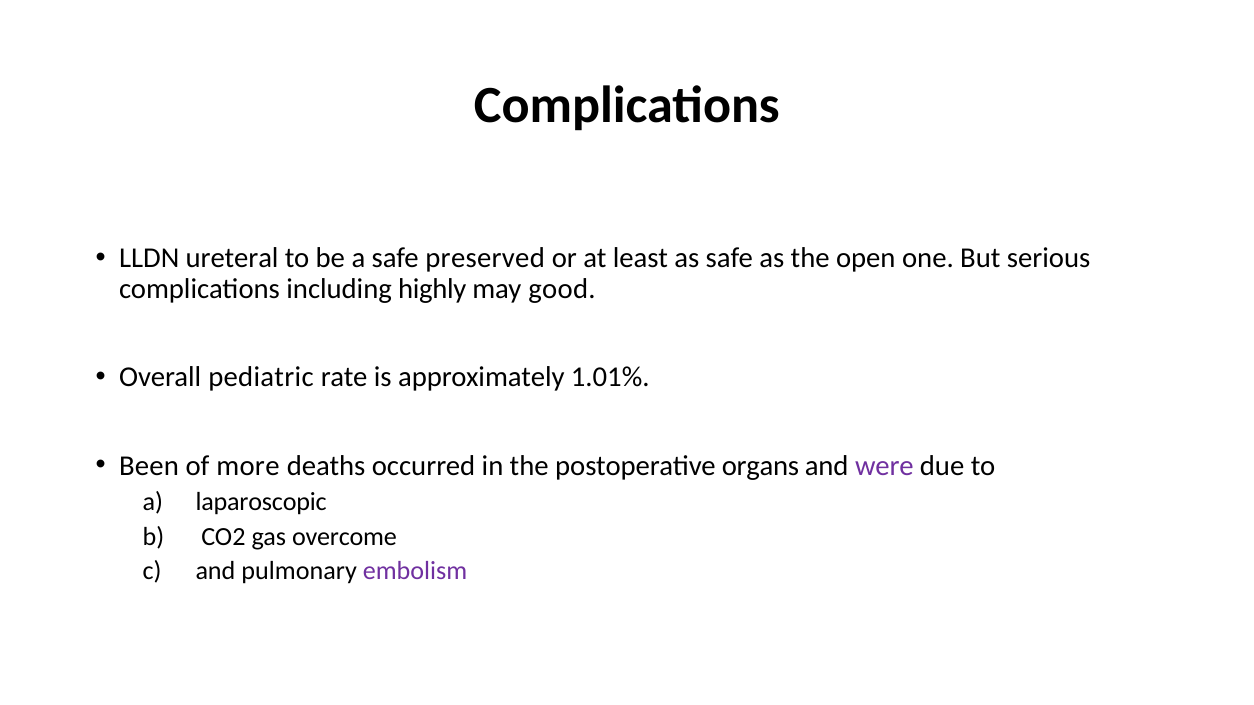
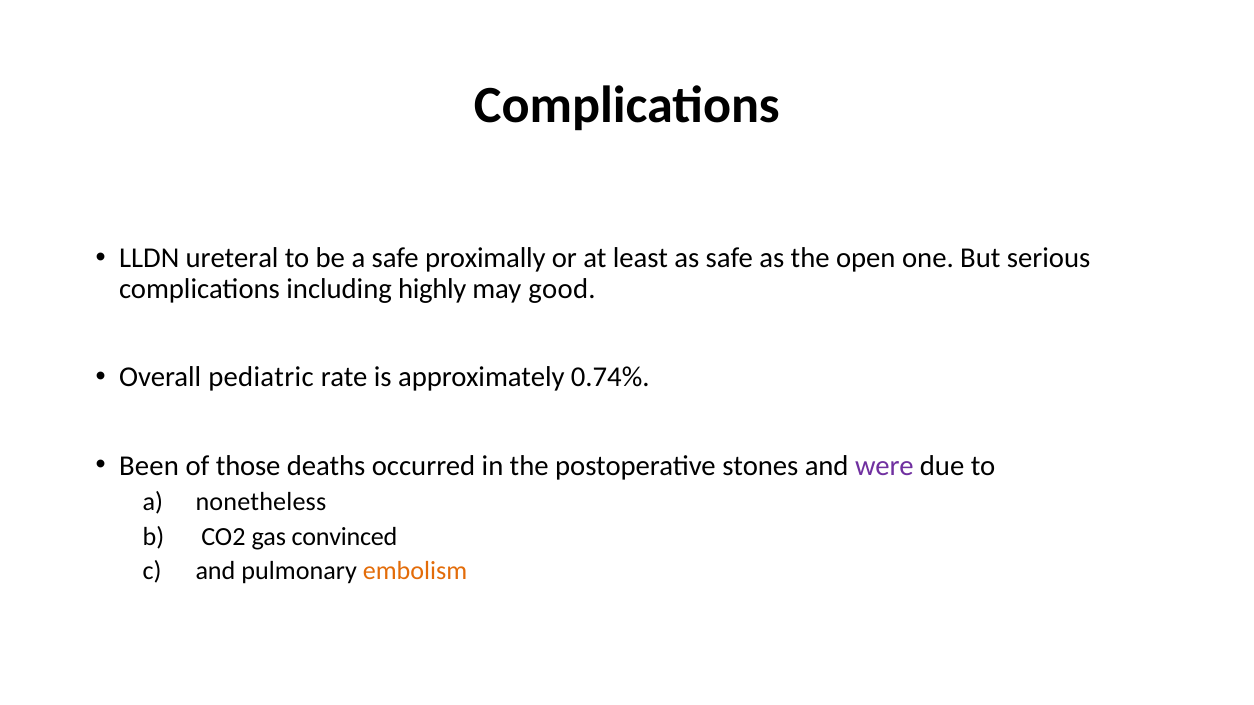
preserved: preserved -> proximally (485, 258)
1.01%: 1.01% -> 0.74% (610, 378)
more: more -> those (248, 466)
organs: organs -> stones (760, 466)
laparoscopic: laparoscopic -> nonetheless (261, 502)
overcome: overcome -> convinced (344, 537)
embolism colour: purple -> orange (415, 571)
